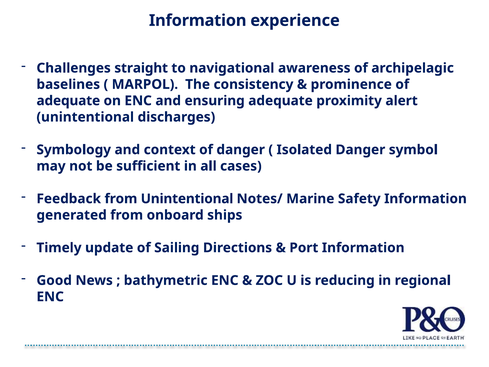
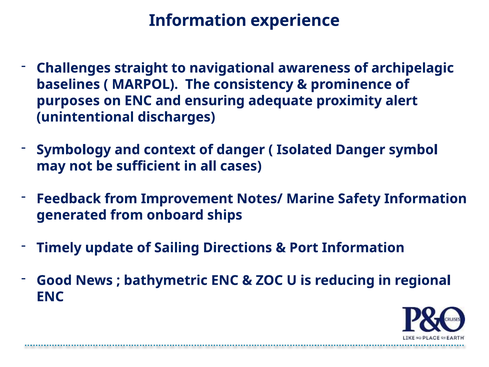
adequate: adequate -> purposes (68, 101)
from Unintentional: Unintentional -> Improvement (187, 199)
